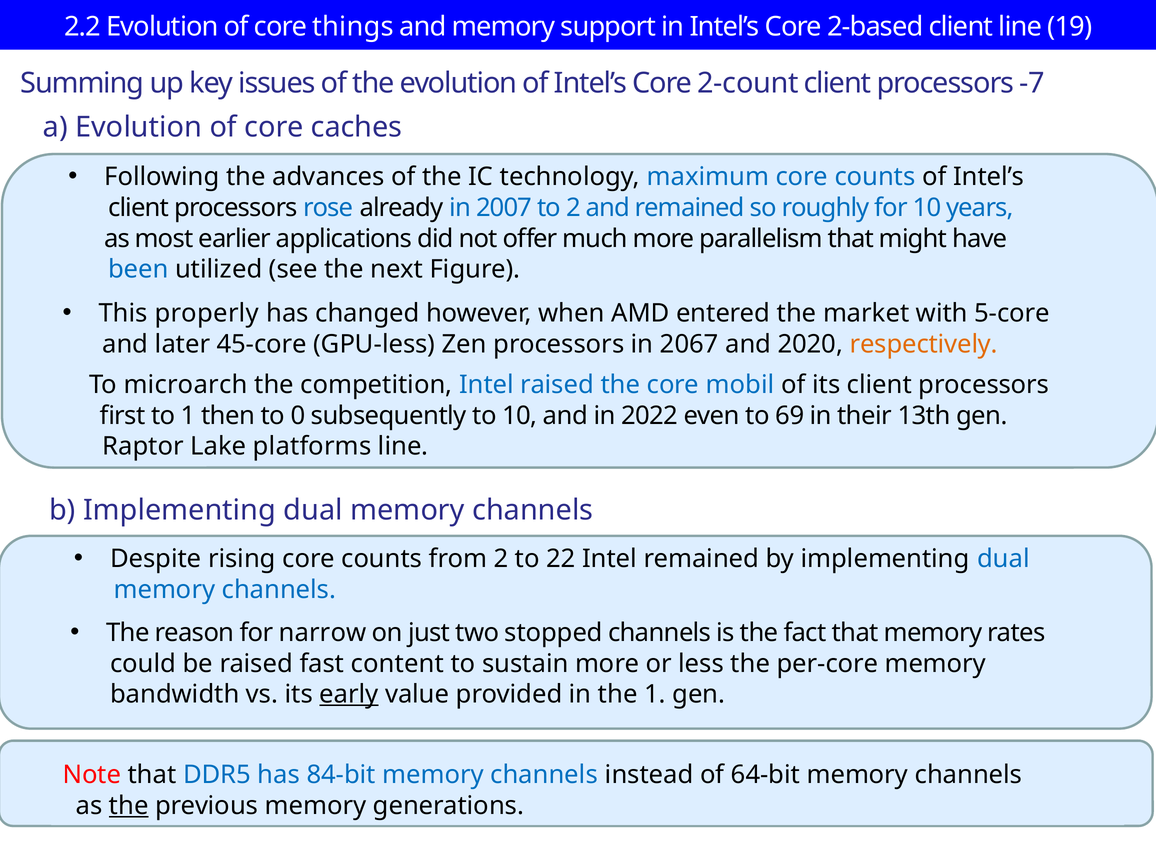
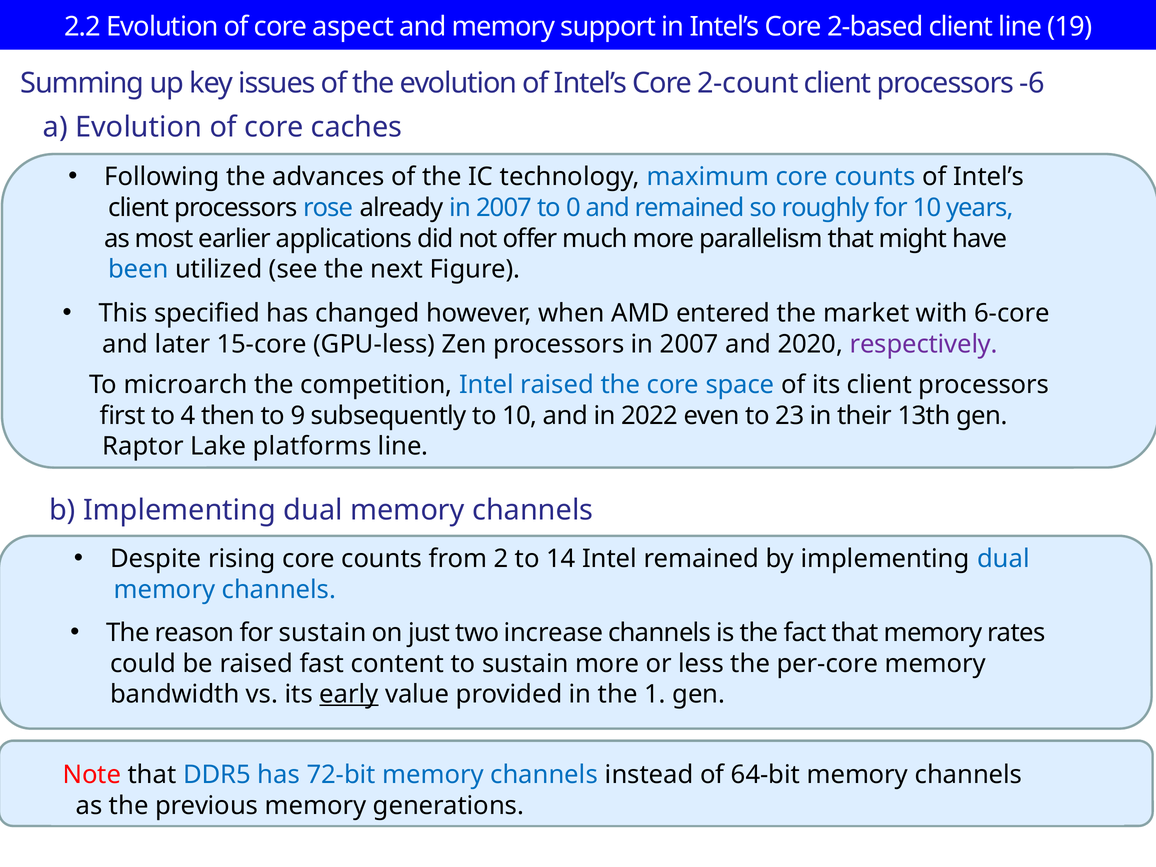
things: things -> aspect (353, 27)
-7: -7 -> -6 (1032, 83)
to 2: 2 -> 0 (573, 208)
properly: properly -> specified (207, 314)
5-core: 5-core -> 6-core (1012, 314)
45-core: 45-core -> 15-core (262, 344)
processors in 2067: 2067 -> 2007 (689, 344)
respectively colour: orange -> purple (924, 344)
mobil: mobil -> space (740, 385)
to 1: 1 -> 4 (188, 416)
0: 0 -> 9 (298, 416)
69: 69 -> 23 (790, 416)
22: 22 -> 14 (561, 559)
for narrow: narrow -> sustain (323, 633)
stopped: stopped -> increase (554, 633)
84-bit: 84-bit -> 72-bit (341, 775)
the underline: present -> none (129, 806)
